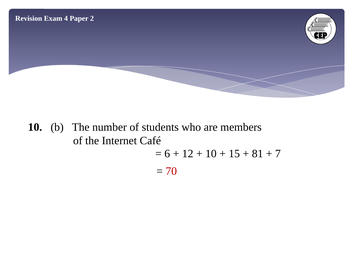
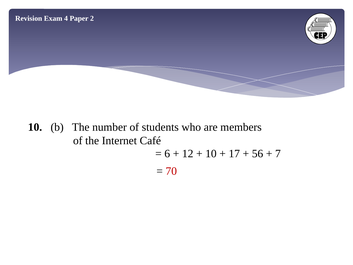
15: 15 -> 17 (234, 153)
81: 81 -> 56 (258, 153)
